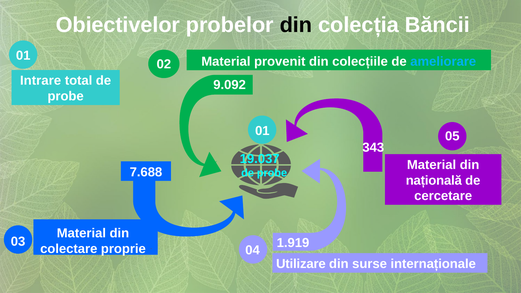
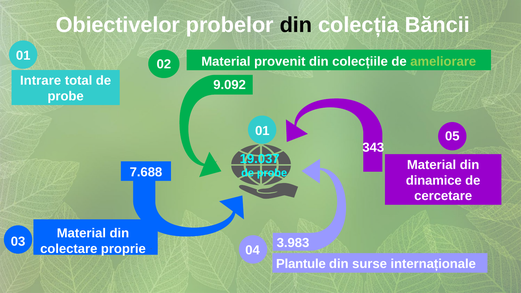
ameliorare colour: light blue -> light green (443, 61)
națională: națională -> dinamice (434, 180)
1.919: 1.919 -> 3.983 (293, 243)
Utilizare: Utilizare -> Plantule (301, 264)
